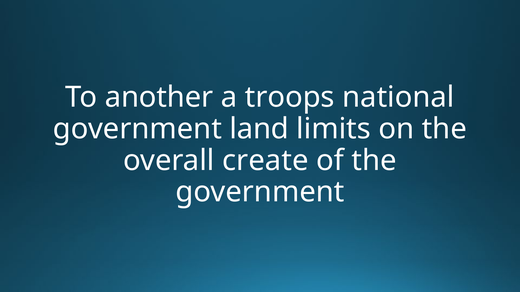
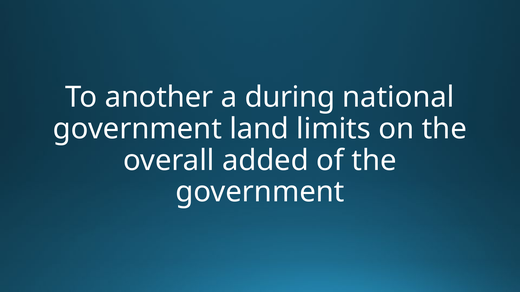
troops: troops -> during (290, 98)
create: create -> added (265, 161)
